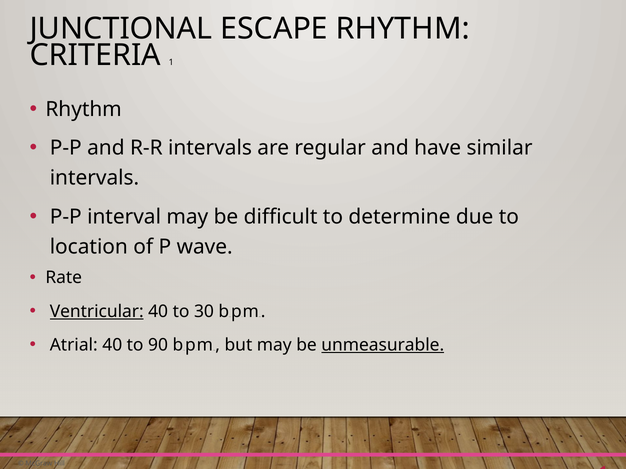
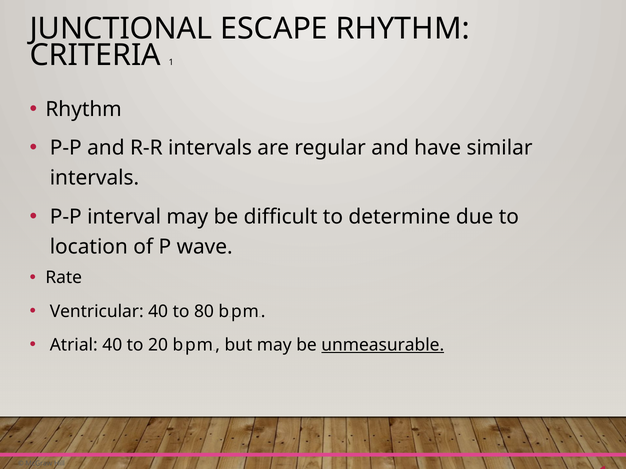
Ventricular underline: present -> none (97, 312)
30: 30 -> 80 (204, 312)
90: 90 -> 20 (158, 345)
